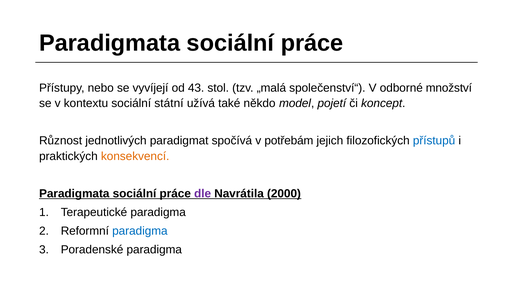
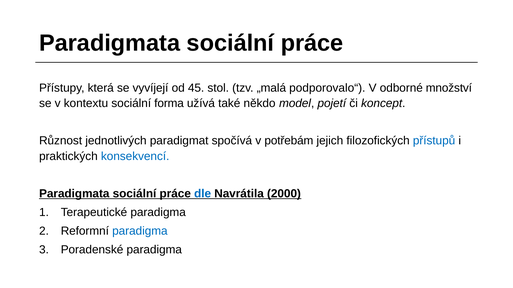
nebo: nebo -> která (101, 88)
43: 43 -> 45 (196, 88)
společenství“: společenství“ -> podporovalo“ (327, 88)
státní: státní -> forma (169, 104)
konsekvencí colour: orange -> blue (135, 156)
dle colour: purple -> blue (203, 194)
